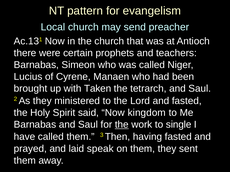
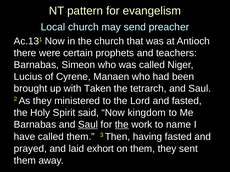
Saul underline: none -> present (88, 125)
single: single -> name (179, 125)
speak: speak -> exhort (100, 149)
